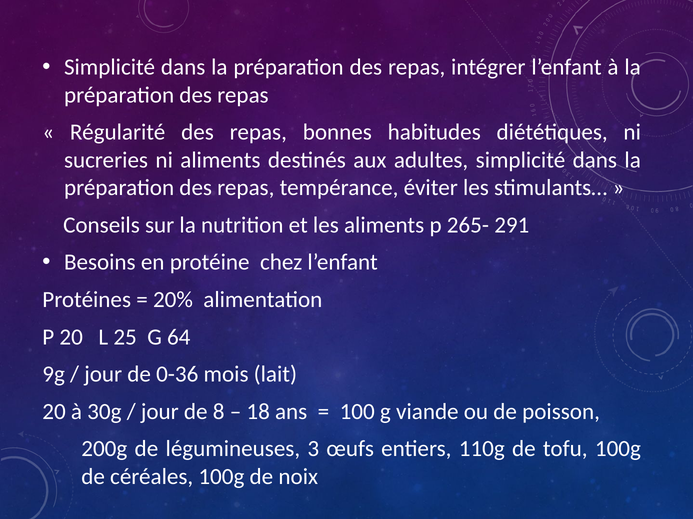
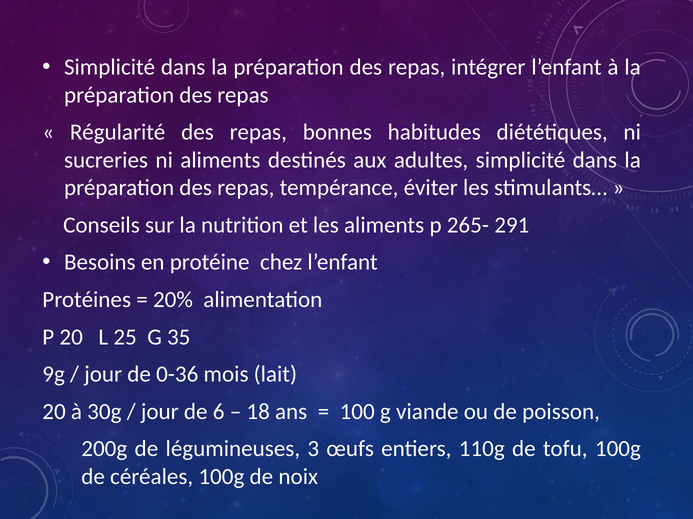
64: 64 -> 35 (179, 337)
8: 8 -> 6 (219, 412)
